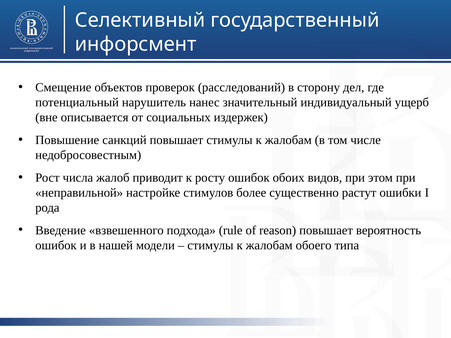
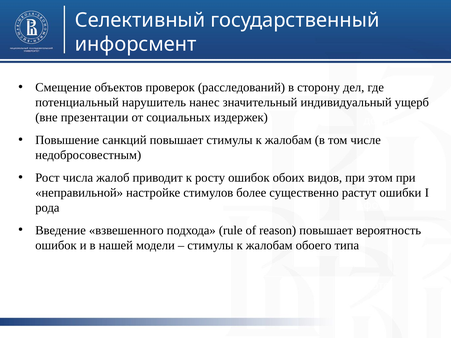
описывается: описывается -> презентации (95, 118)
